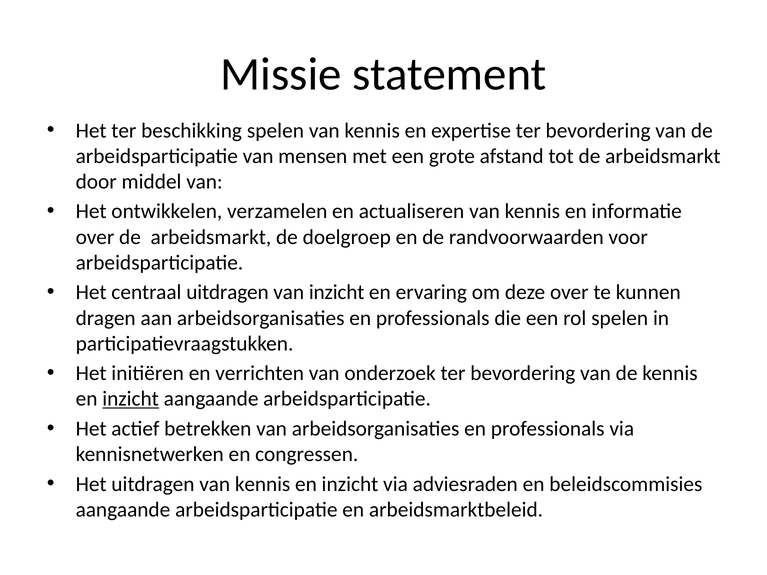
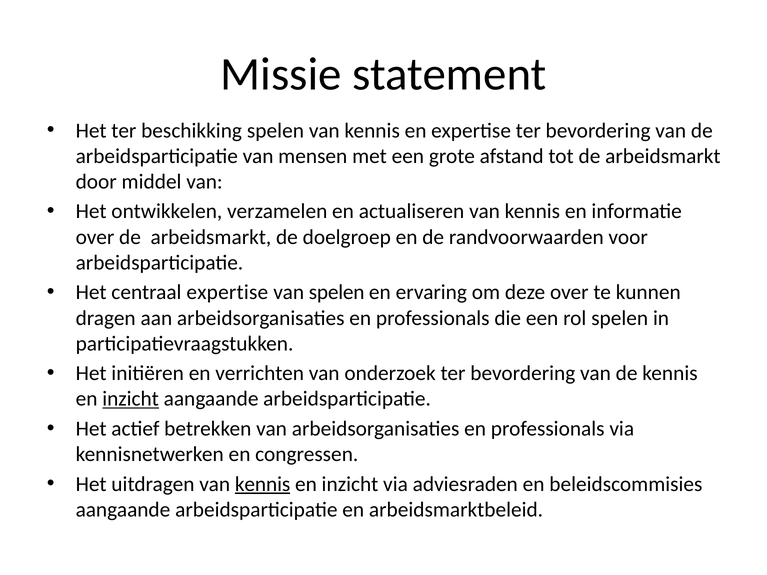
centraal uitdragen: uitdragen -> expertise (227, 293)
van inzicht: inzicht -> spelen (337, 293)
kennis underline: none -> present (263, 484)
